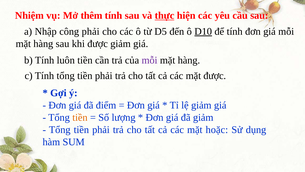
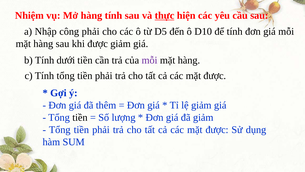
Mở thêm: thêm -> hàng (91, 16)
D10 underline: present -> none (203, 31)
luôn: luôn -> dưới (66, 60)
điểm: điểm -> thêm (106, 105)
tiền colour: orange -> black (80, 117)
hoặc: hoặc -> được (217, 129)
